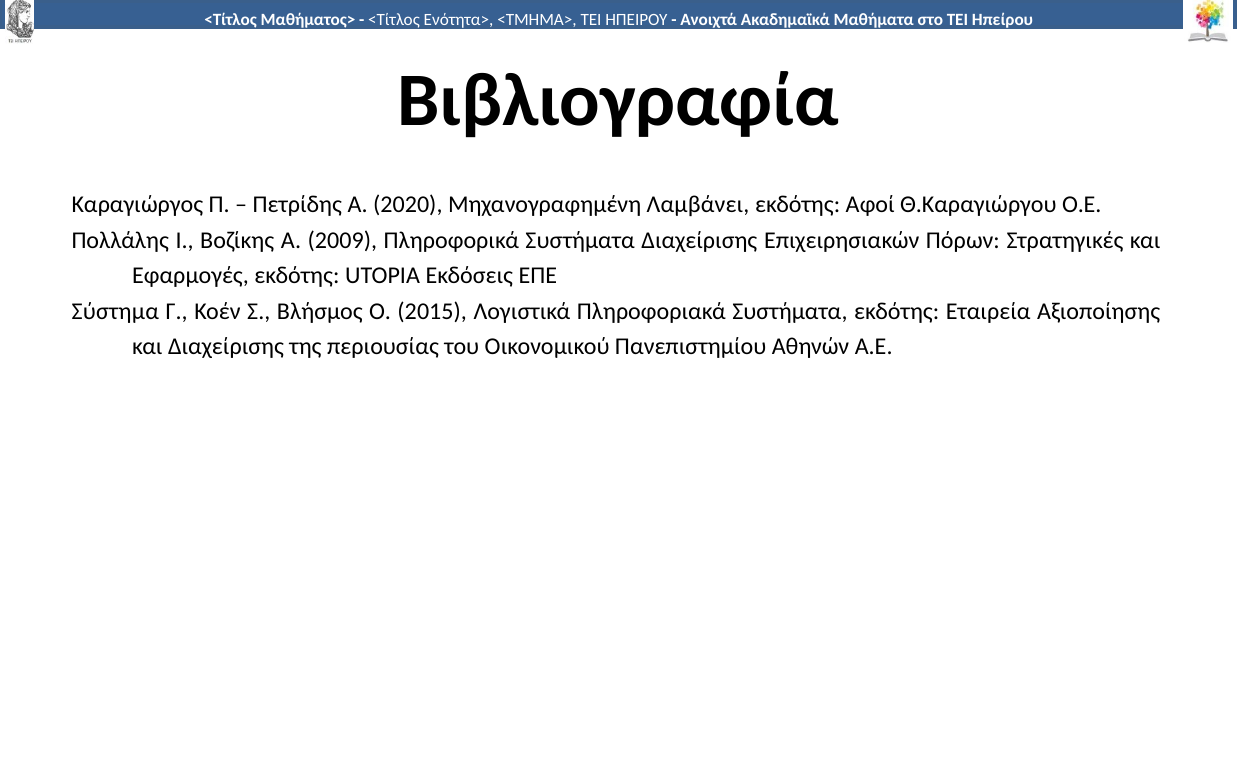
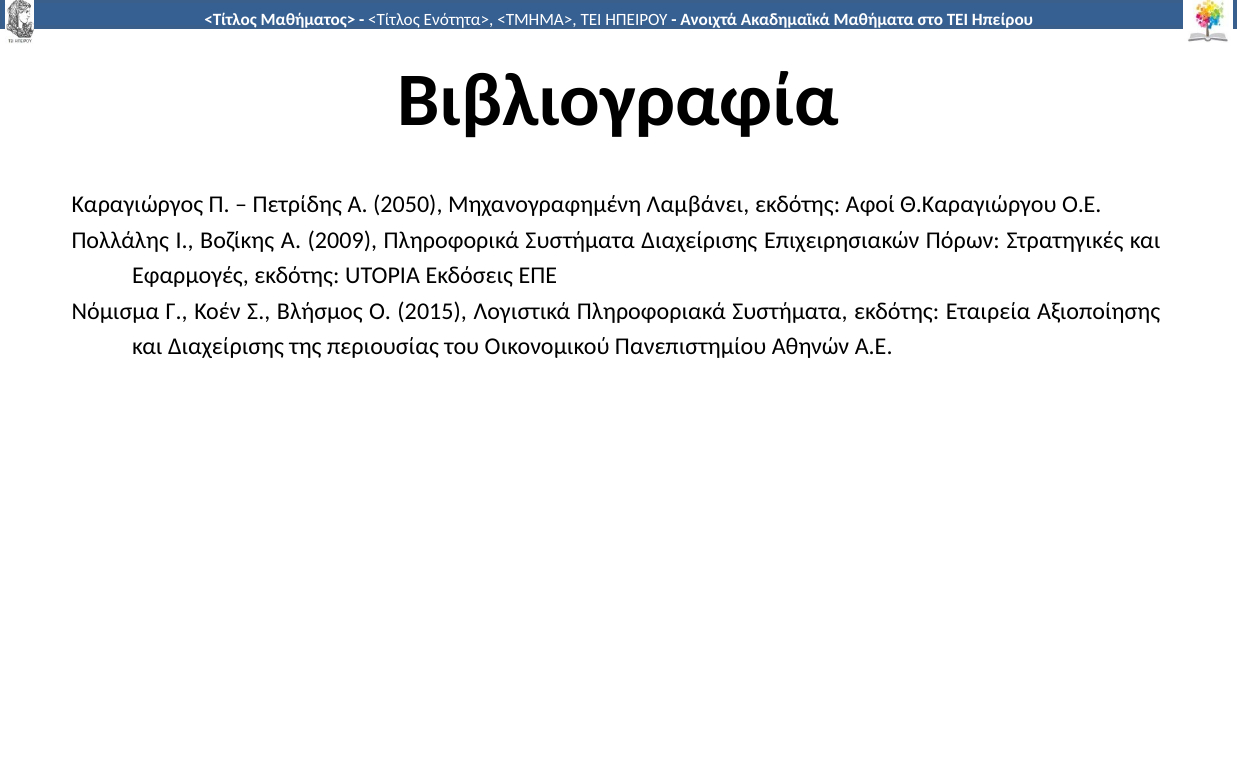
2020: 2020 -> 2050 (408, 205)
Σύστημα: Σύστημα -> Νόμισμα (115, 311)
